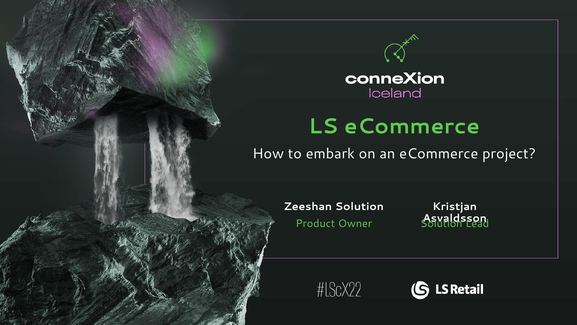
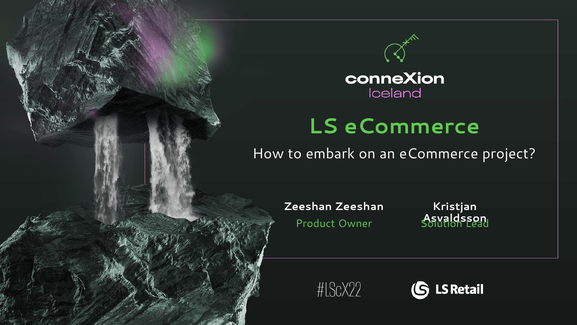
Zeeshan Solution: Solution -> Zeeshan (359, 206)
